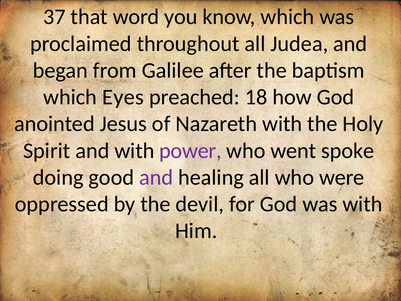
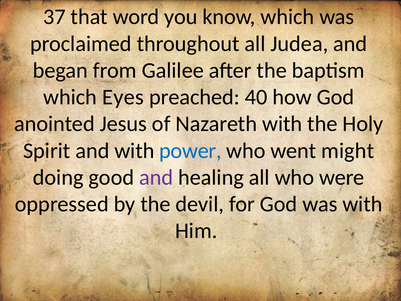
18: 18 -> 40 (256, 97)
power colour: purple -> blue (190, 151)
spoke: spoke -> might (348, 151)
